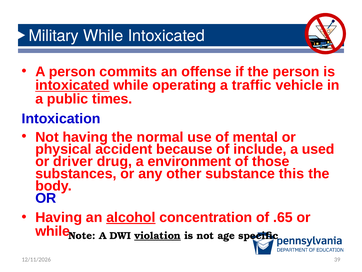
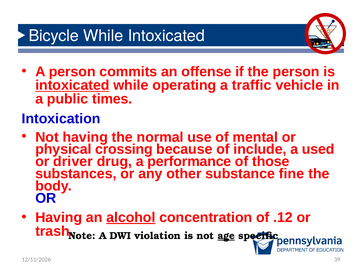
Military: Military -> Bicycle (54, 36)
accident: accident -> crossing (124, 149)
environment: environment -> performance (189, 161)
this: this -> fine (292, 173)
.65: .65 -> .12 (283, 217)
while: while -> trash (54, 231)
violation underline: present -> none (158, 235)
age underline: none -> present (226, 235)
